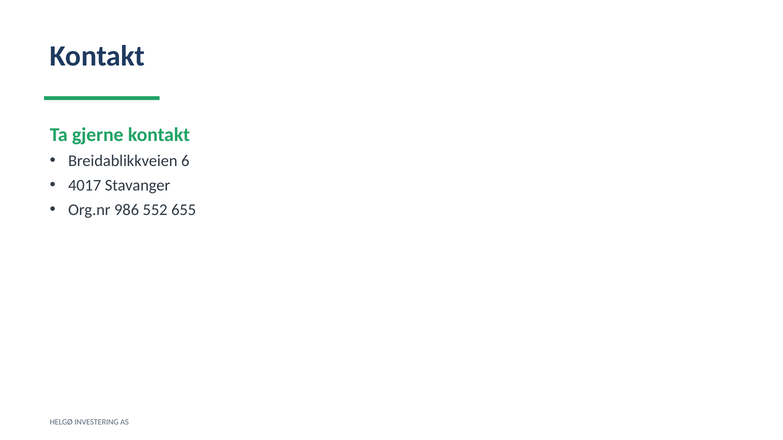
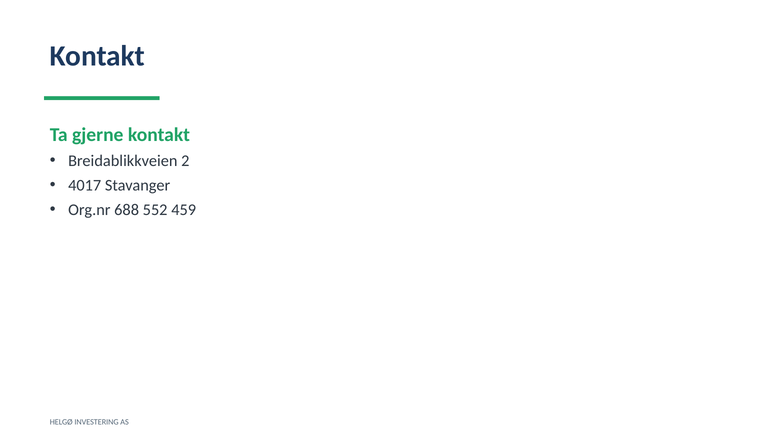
6: 6 -> 2 (185, 161)
986: 986 -> 688 (127, 210)
655: 655 -> 459 (184, 210)
